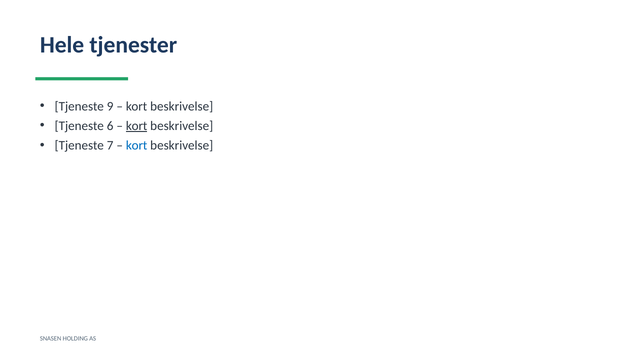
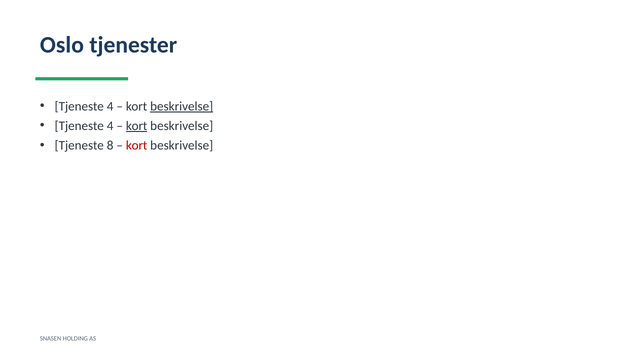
Hele: Hele -> Oslo (62, 45)
9: 9 -> 4 (110, 106)
beskrivelse underline: none -> present (182, 106)
6: 6 -> 4 (110, 126)
7: 7 -> 8 (110, 146)
kort colour: blue -> red (137, 146)
